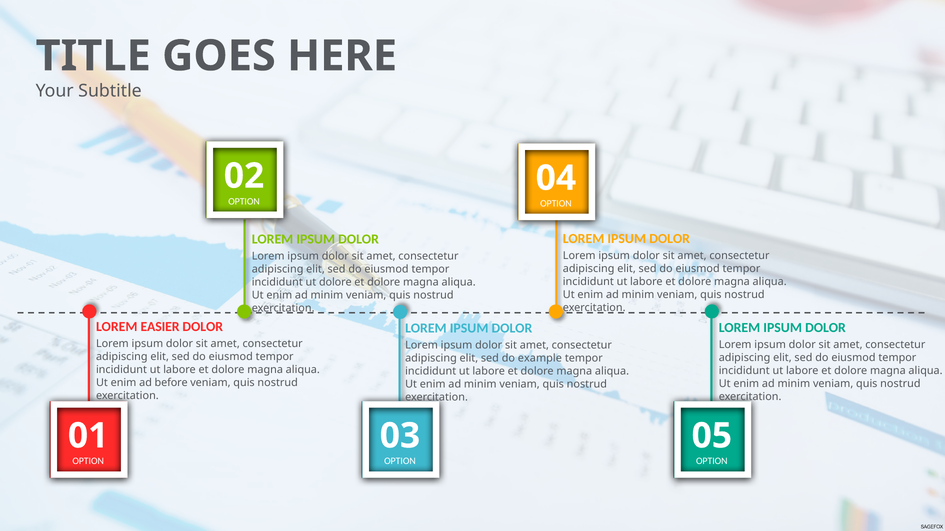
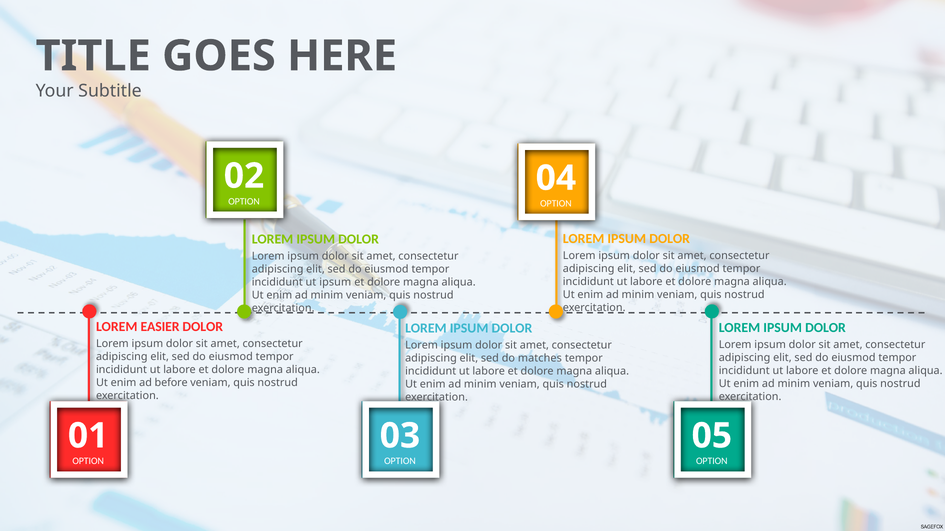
ut dolore: dolore -> ipsum (335, 283)
example: example -> matches (540, 359)
